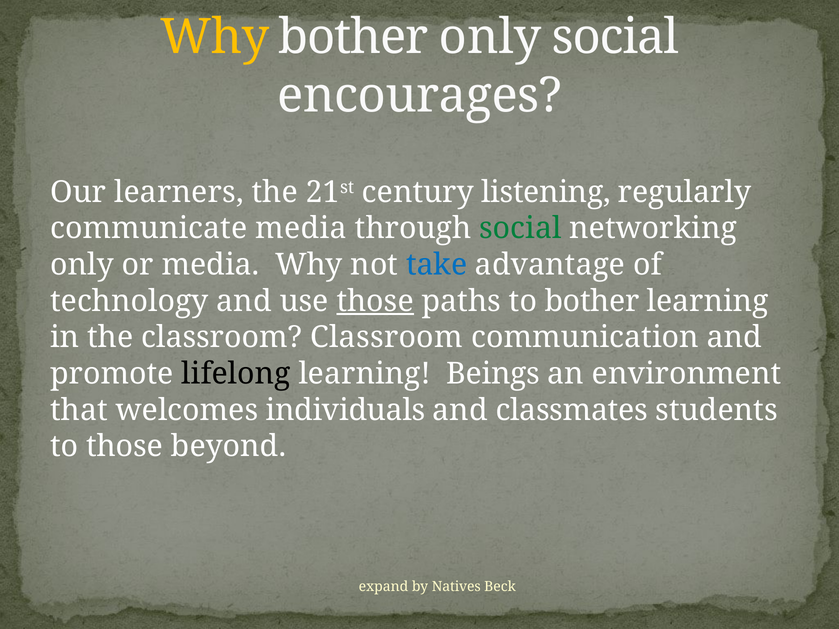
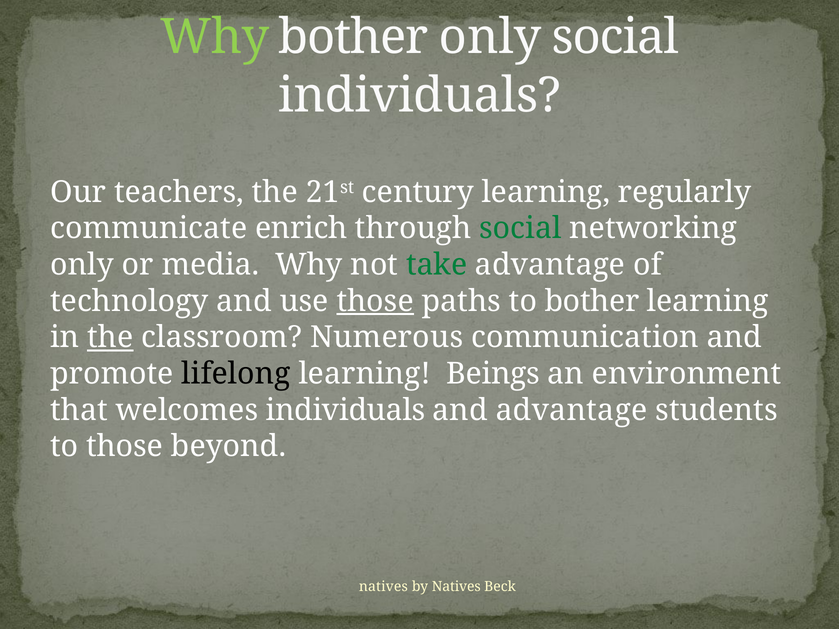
Why colour: yellow -> light green (215, 37)
encourages: encourages -> individuals (420, 96)
learners: learners -> teachers (179, 192)
century listening: listening -> learning (546, 192)
communicate media: media -> enrich (301, 229)
take colour: blue -> green (437, 265)
the underline: none -> present (110, 338)
classroom Classroom: Classroom -> Numerous (387, 338)
and classmates: classmates -> advantage (571, 410)
expand: expand -> natives (383, 587)
